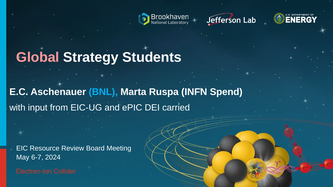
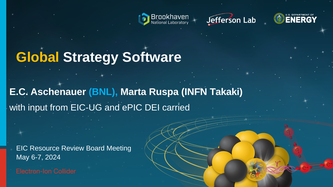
Global colour: pink -> yellow (38, 57)
Students: Students -> Software (152, 57)
Spend: Spend -> Takaki (226, 92)
